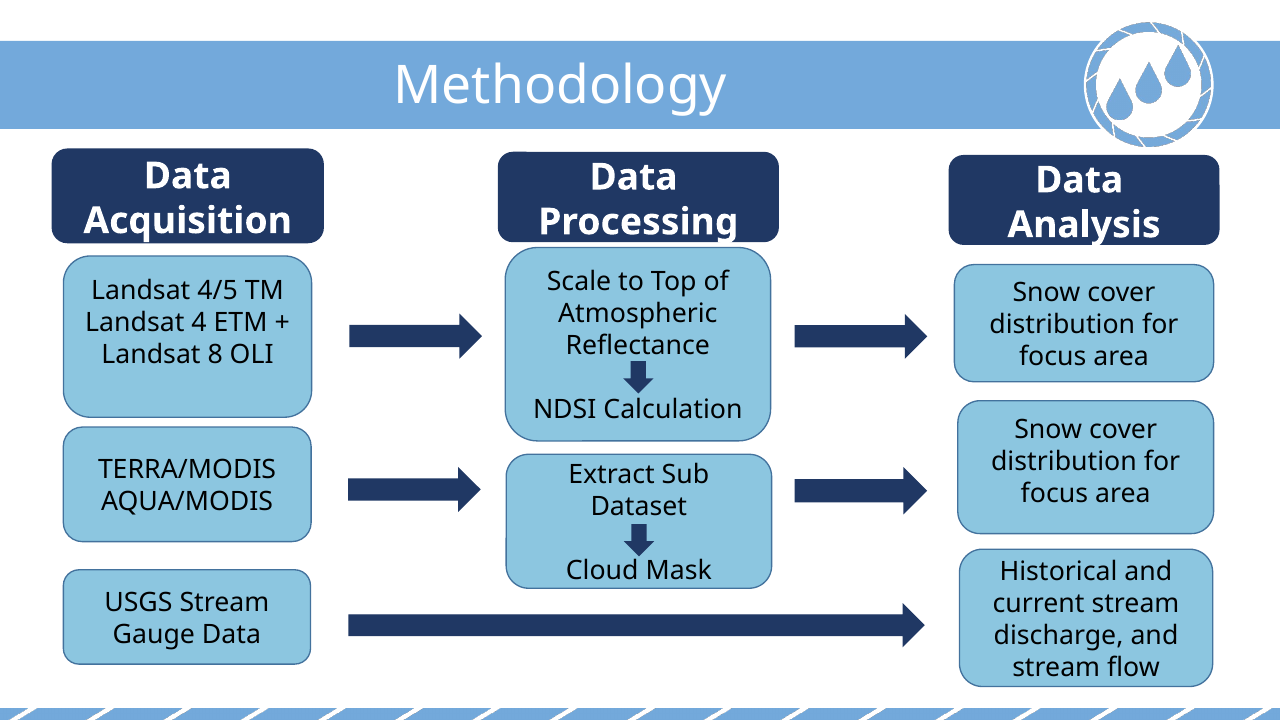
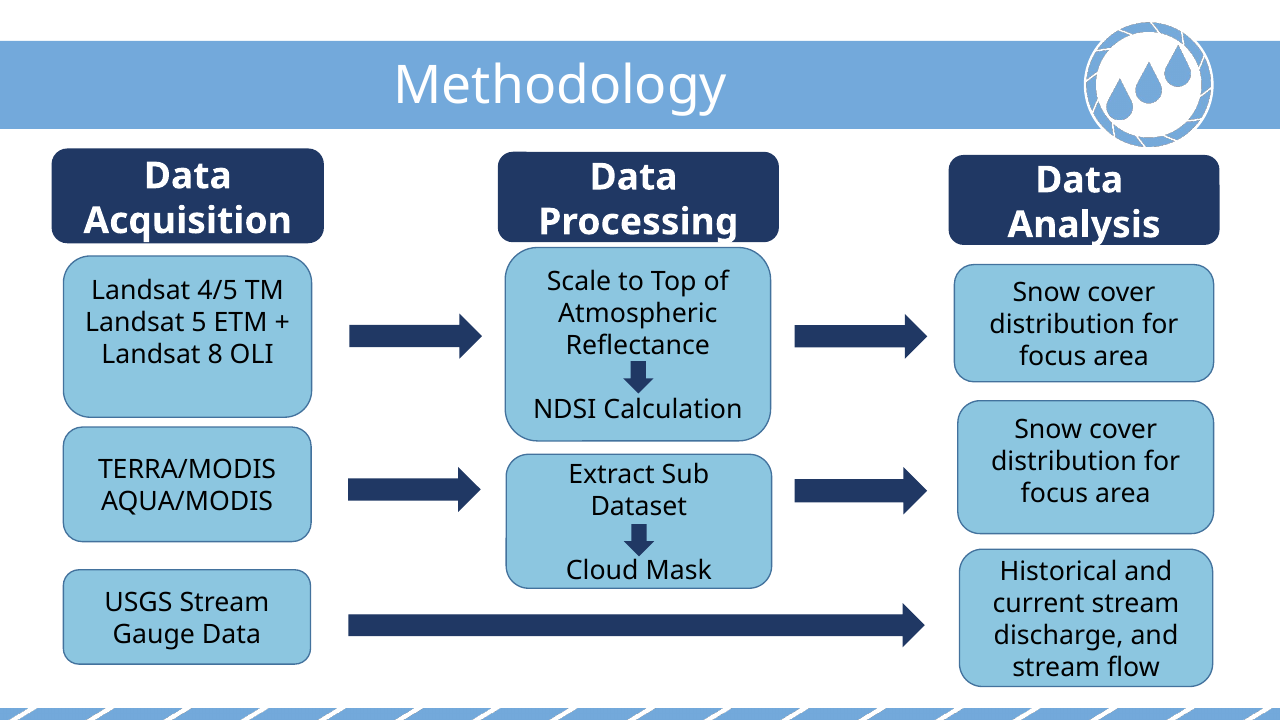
4: 4 -> 5 (199, 322)
